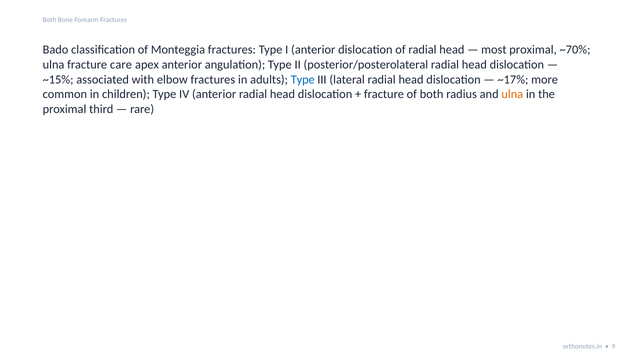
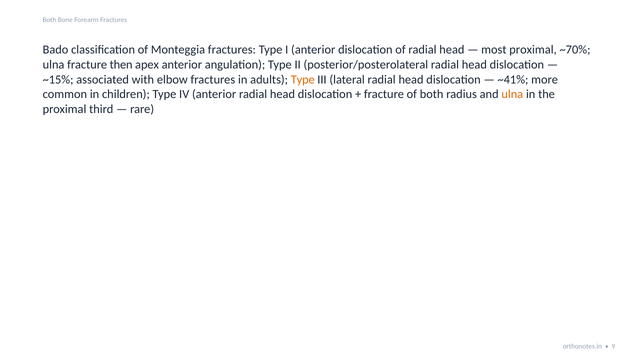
care: care -> then (121, 65)
Type colour: blue -> orange (303, 79)
~17%: ~17% -> ~41% (513, 79)
